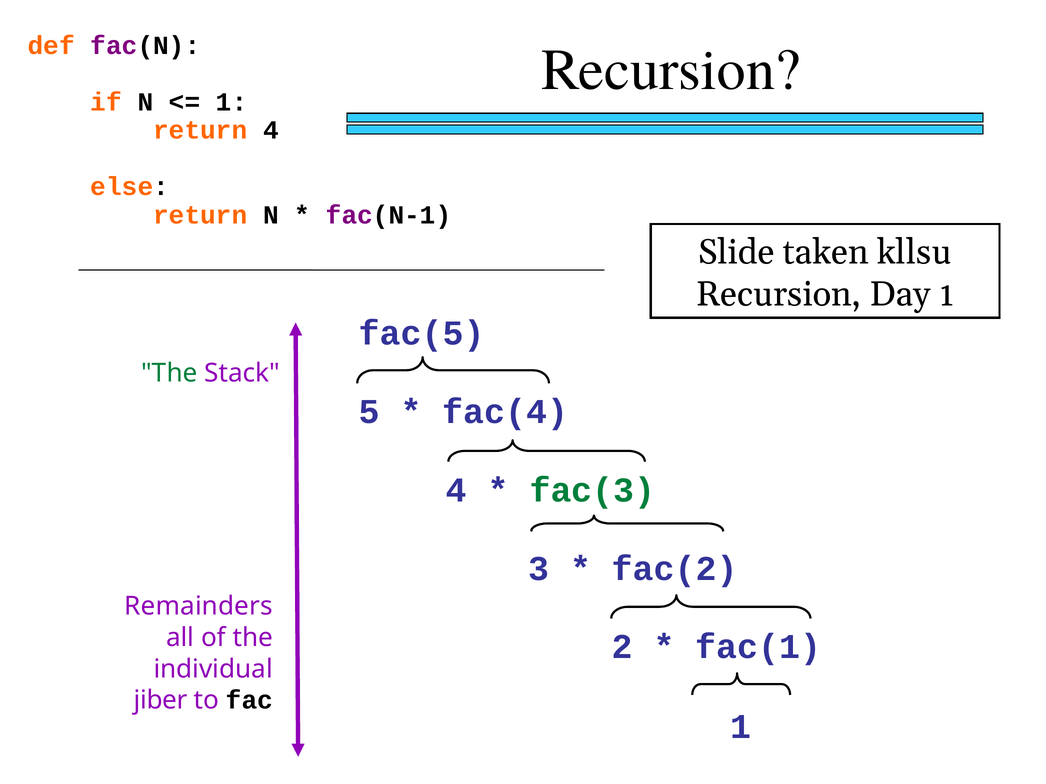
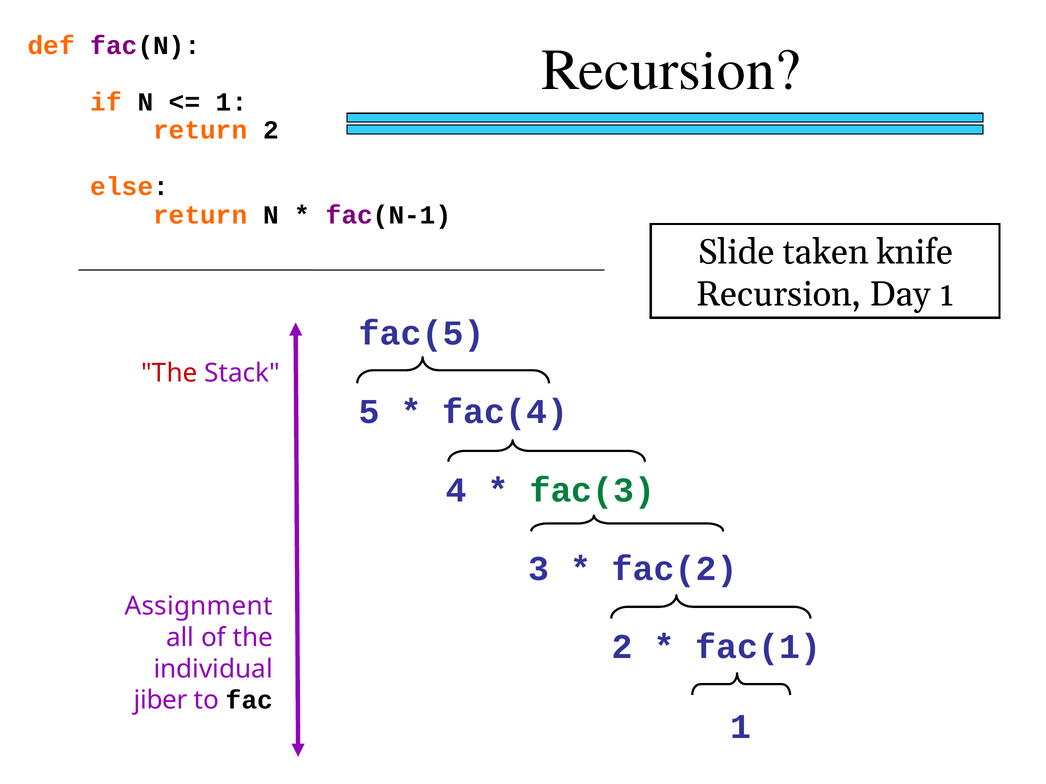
return 4: 4 -> 2 (271, 130)
kllsu: kllsu -> knife (915, 253)
The colour: green -> red (169, 373)
Remainders: Remainders -> Assignment (199, 607)
